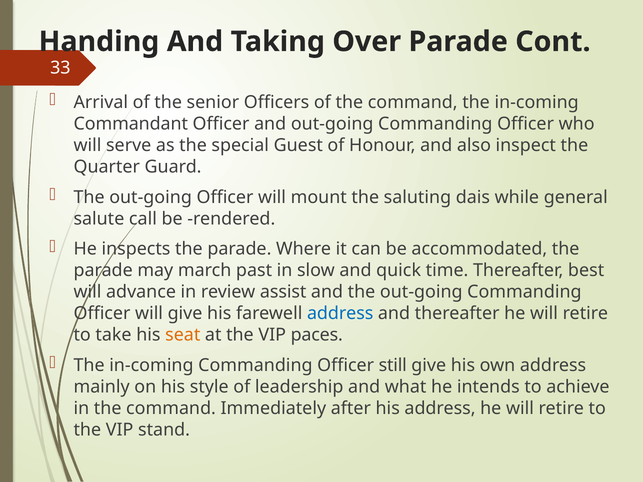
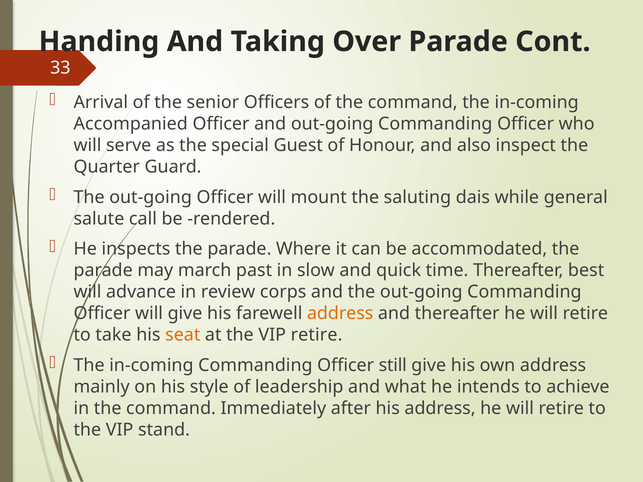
Commandant: Commandant -> Accompanied (131, 124)
assist: assist -> corps (283, 292)
address colour: blue -> orange (340, 314)
VIP paces: paces -> retire (317, 335)
